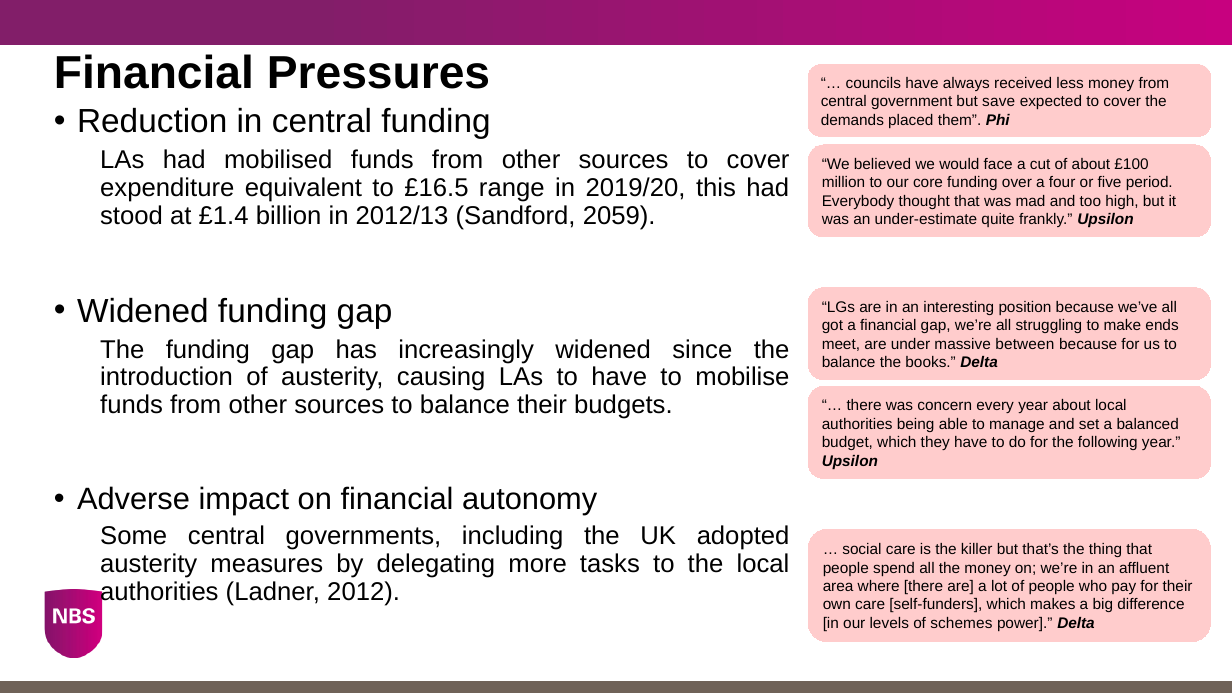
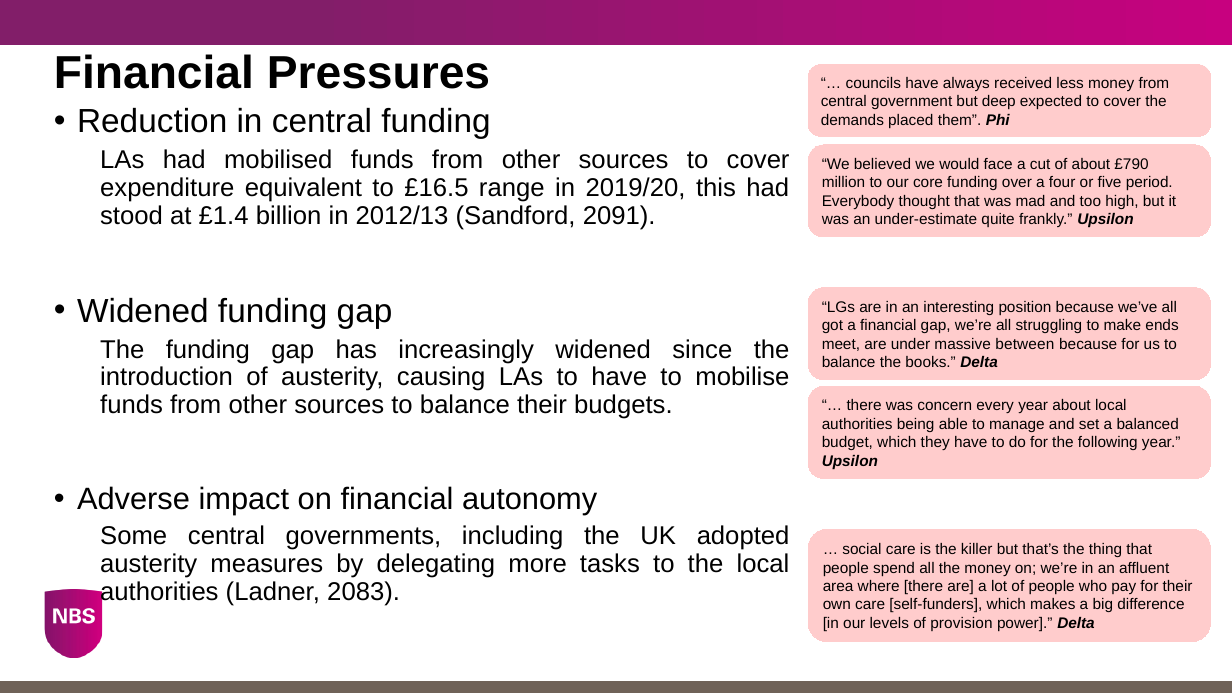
save: save -> deep (999, 102)
£100: £100 -> £790 (1132, 164)
2059: 2059 -> 2091 (619, 216)
2012: 2012 -> 2083 (364, 592)
schemes: schemes -> provision (961, 623)
